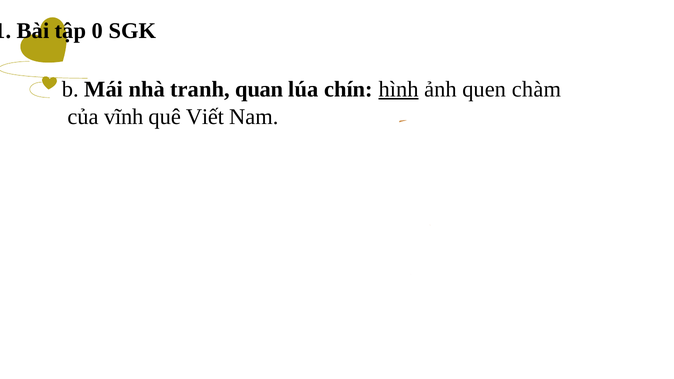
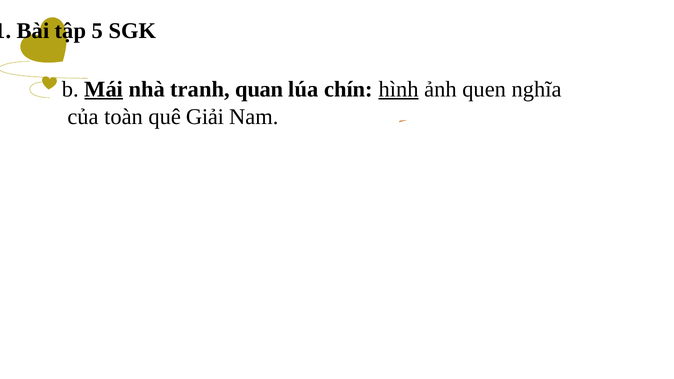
0: 0 -> 5 (97, 31)
Mái underline: none -> present (104, 89)
chàm: chàm -> nghĩa (537, 89)
vĩnh: vĩnh -> toàn (124, 117)
Viết: Viết -> Giải (205, 117)
